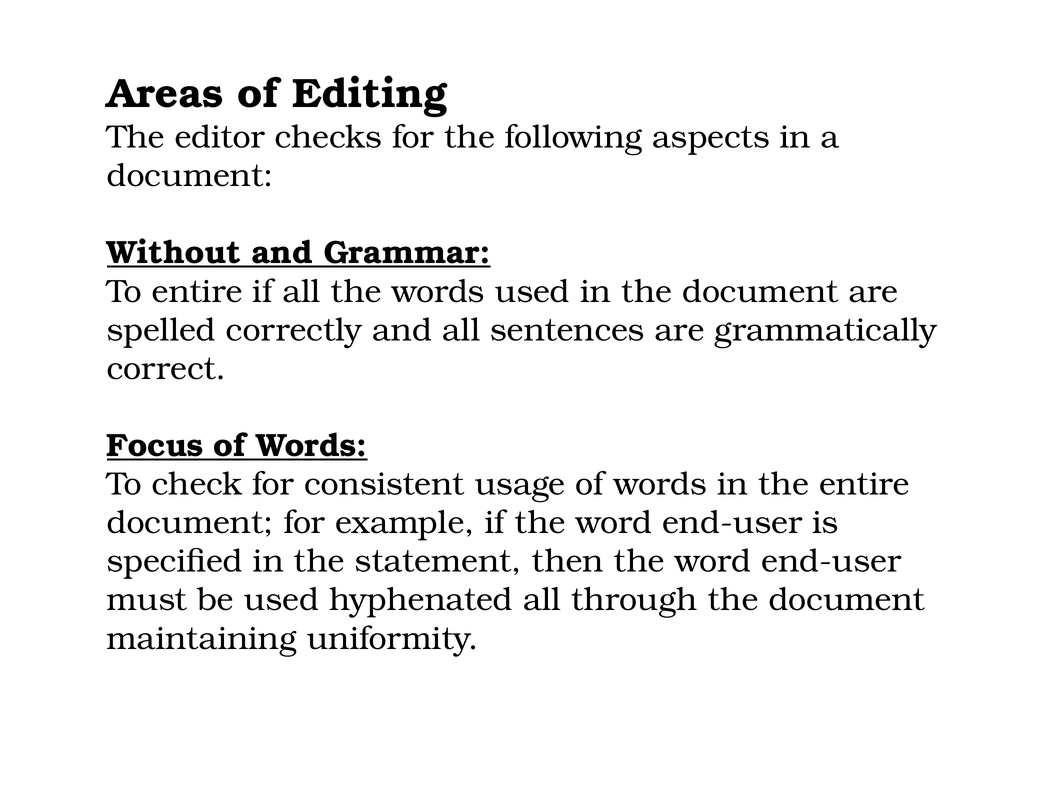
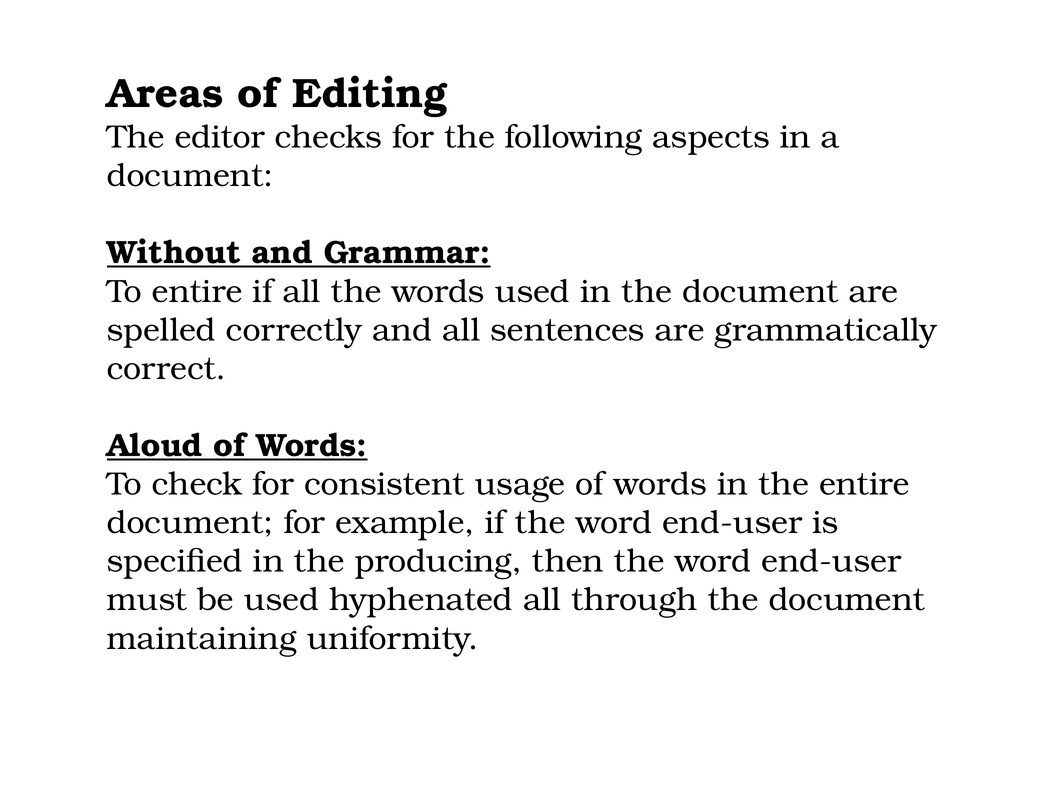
Focus: Focus -> Aloud (155, 446)
statement: statement -> producing (438, 561)
